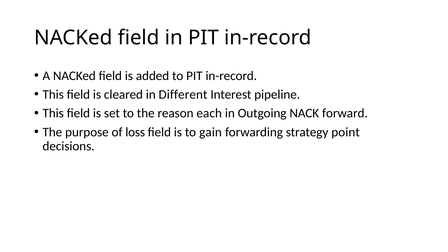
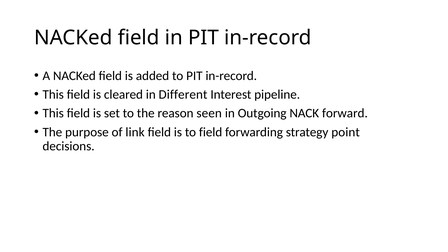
each: each -> seen (209, 113)
loss: loss -> link (135, 132)
to gain: gain -> field (211, 132)
